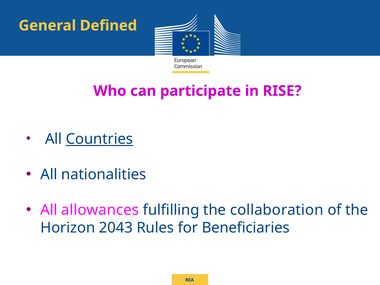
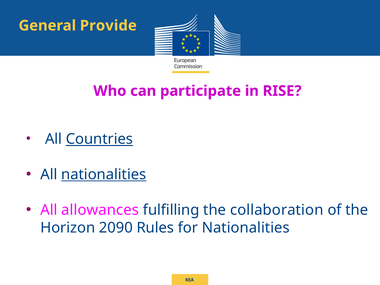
Defined: Defined -> Provide (108, 26)
nationalities underline: none -> present (104, 175)
2043: 2043 -> 2090 (116, 228)
for Beneficiaries: Beneficiaries -> Nationalities (246, 228)
